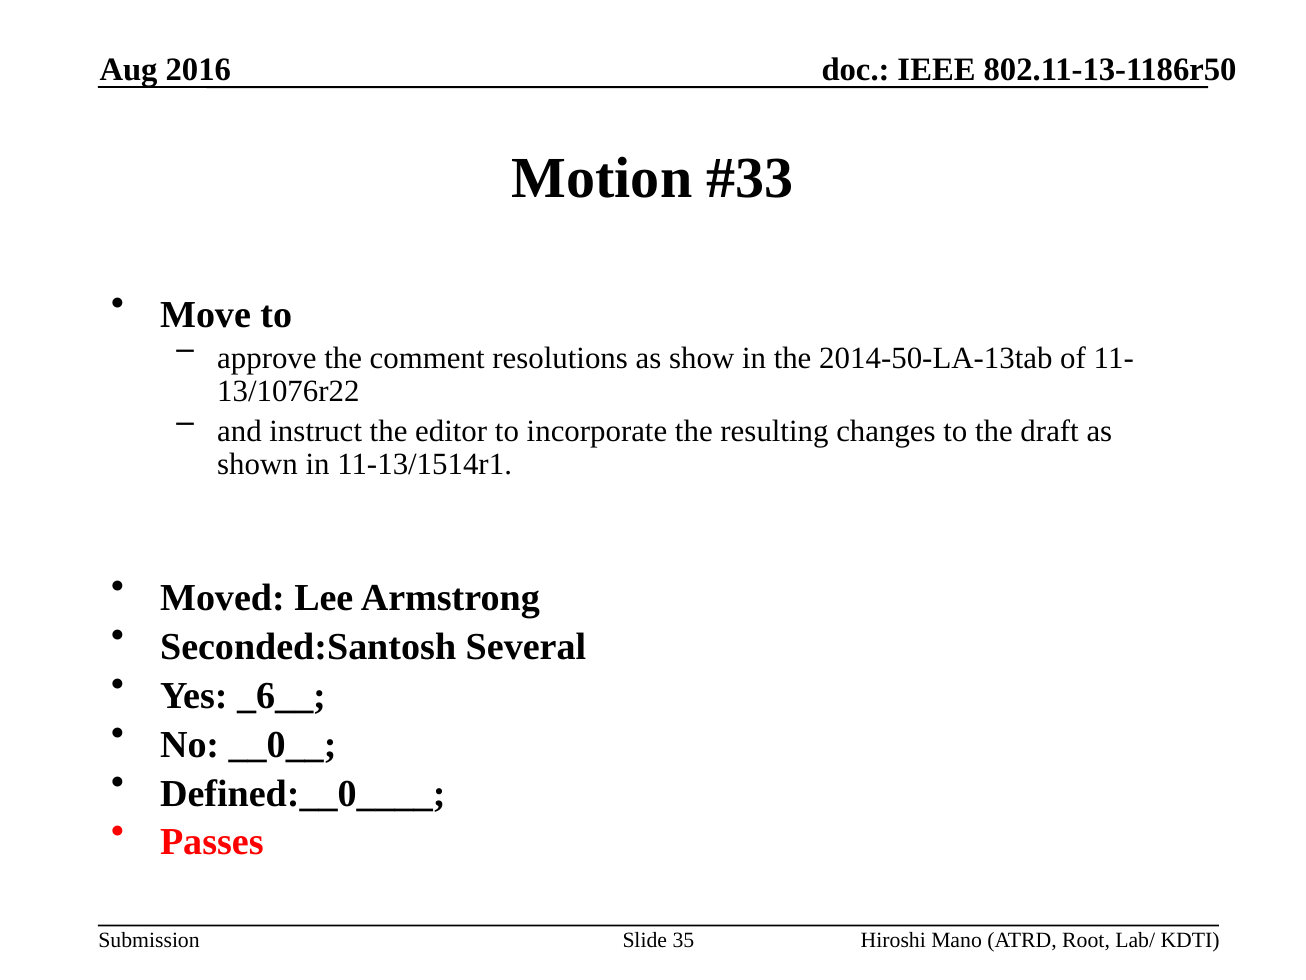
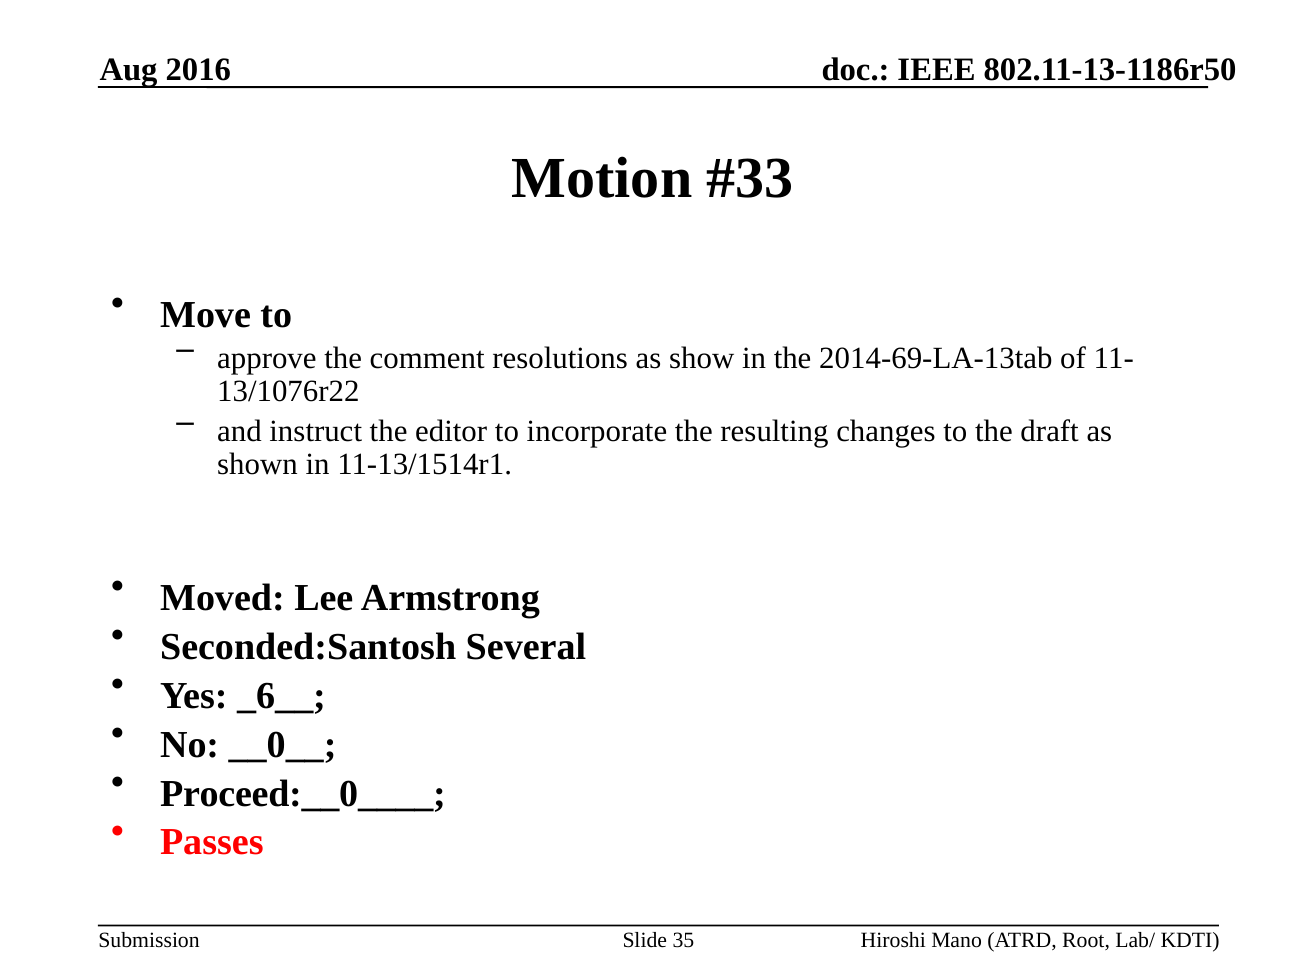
2014-50-LA-13tab: 2014-50-LA-13tab -> 2014-69-LA-13tab (936, 358)
Defined:__0____: Defined:__0____ -> Proceed:__0____ (303, 793)
